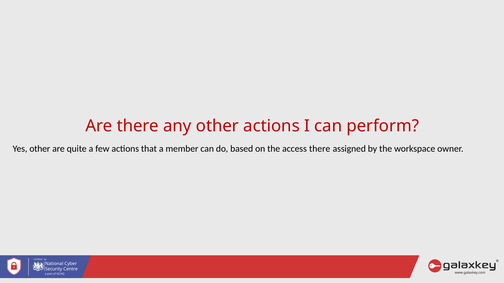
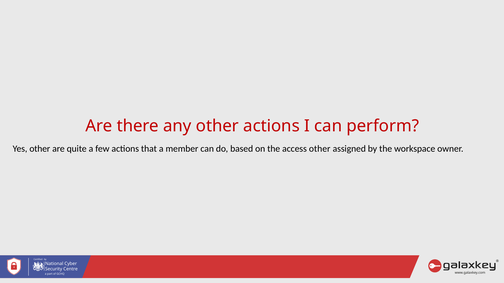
access there: there -> other (320, 149)
